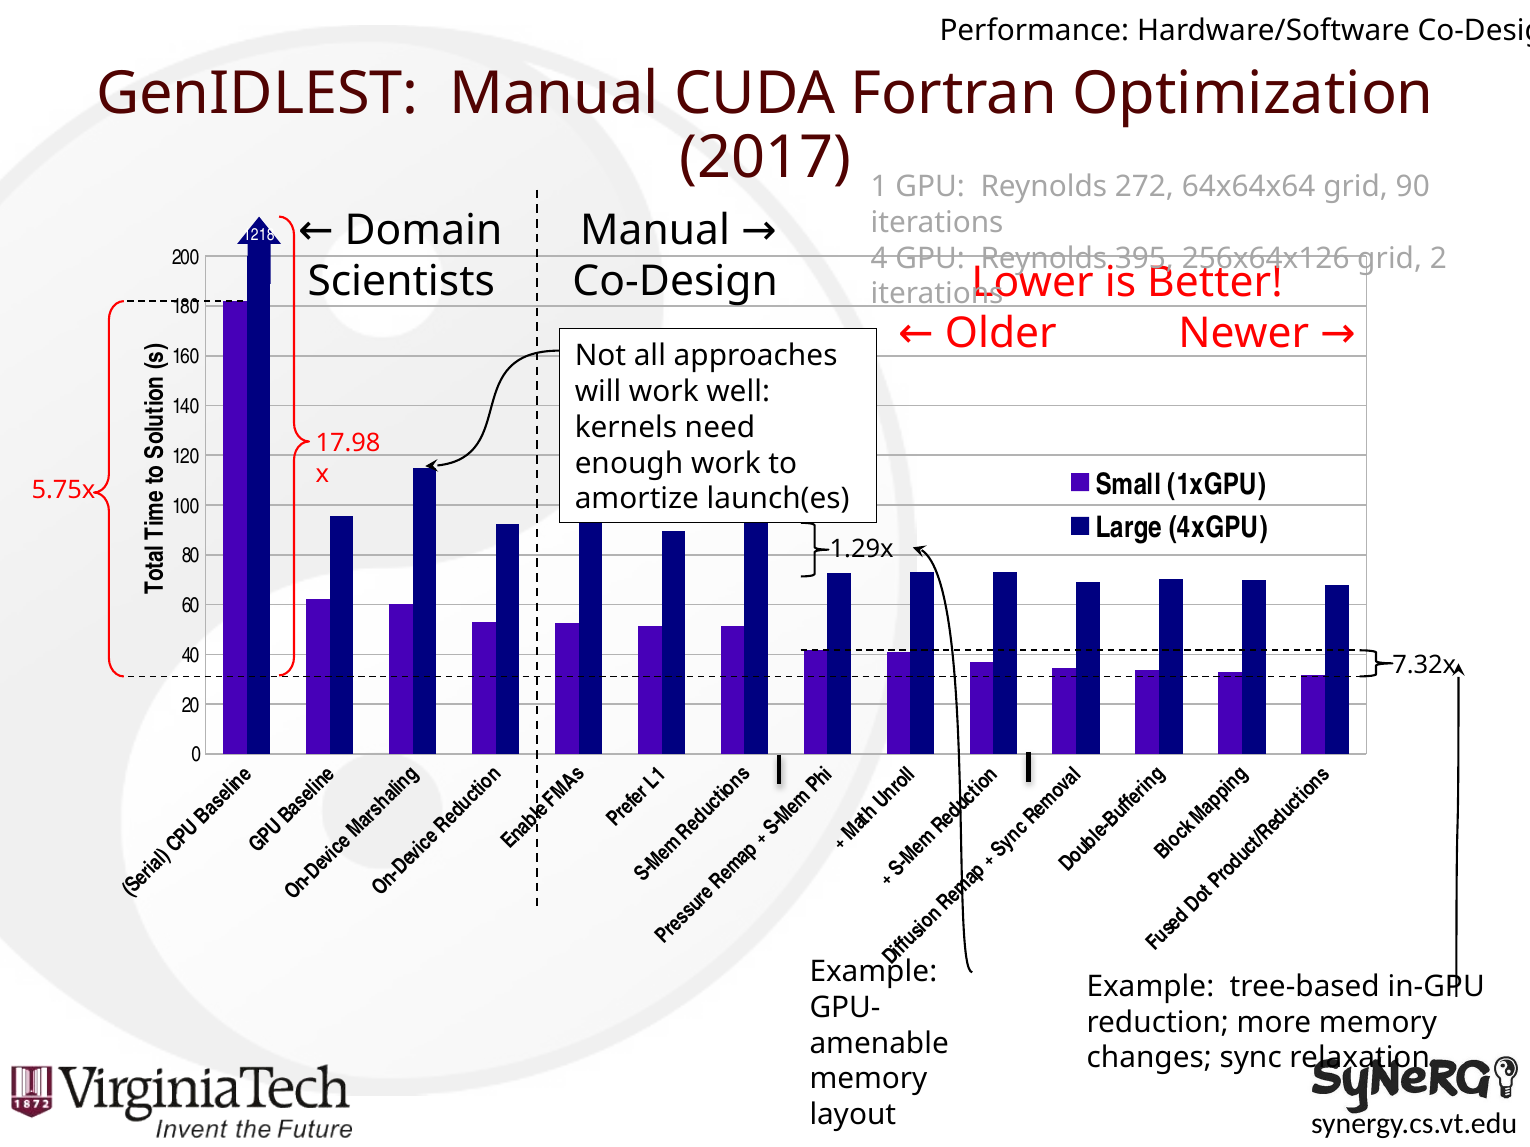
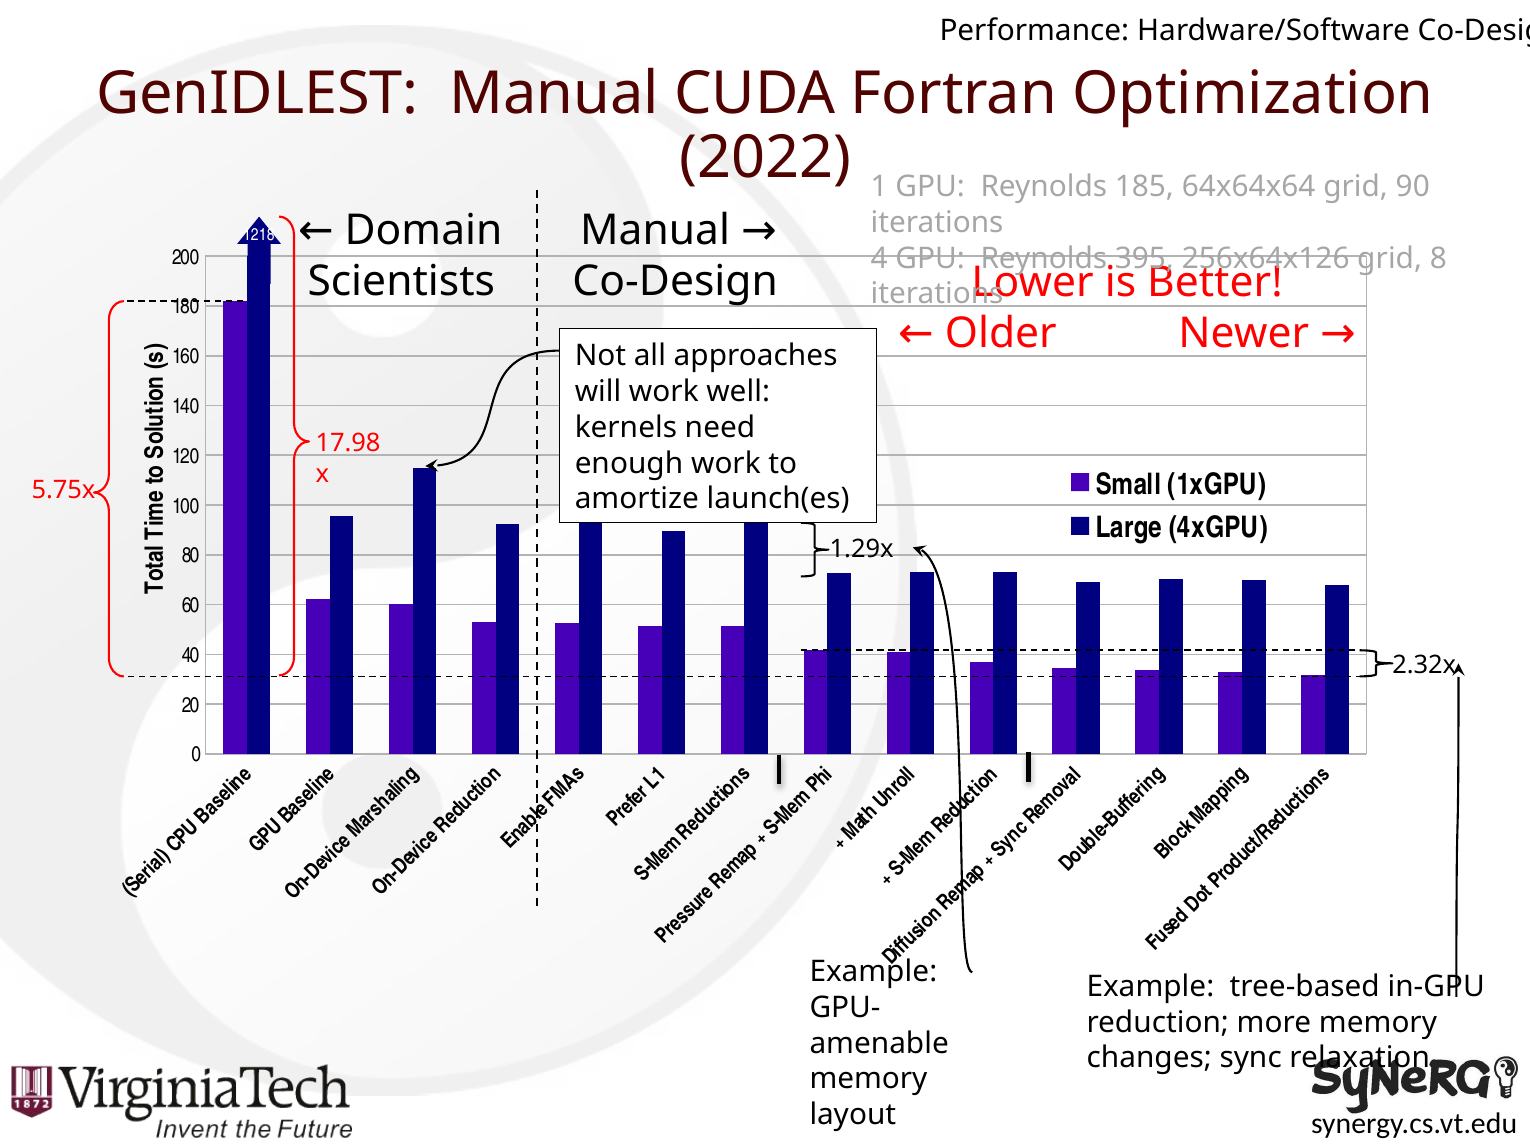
2017: 2017 -> 2022 (765, 158)
272: 272 -> 185 (1144, 187)
2: 2 -> 8 (1438, 258)
7.32x: 7.32x -> 2.32x (1424, 665)
